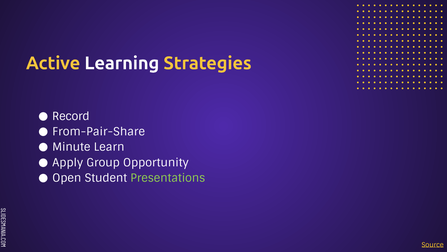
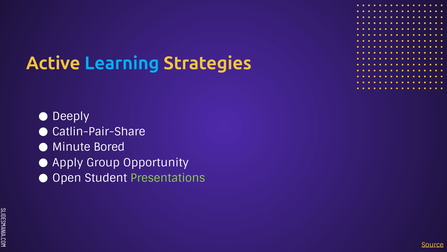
Learning colour: white -> light blue (122, 63)
Record: Record -> Deeply (71, 116)
From-Pair-Share: From-Pair-Share -> Catlin-Pair-Share (99, 131)
Learn: Learn -> Bored (109, 147)
